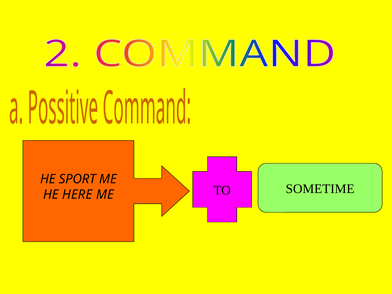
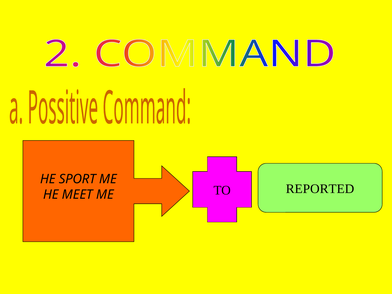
SOMETIME: SOMETIME -> REPORTED (320, 189)
HERE: HERE -> MEET (77, 195)
